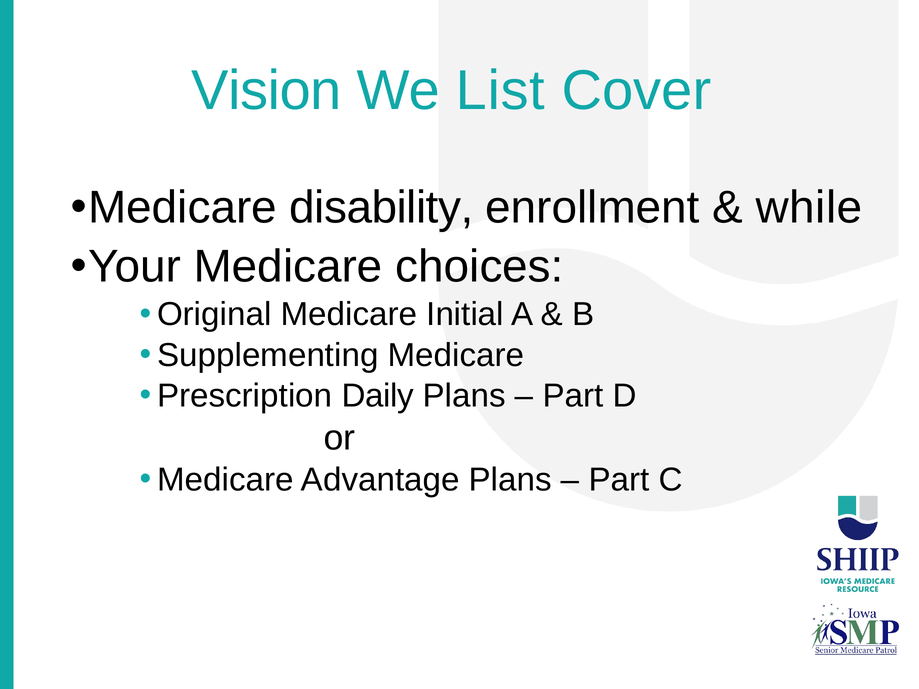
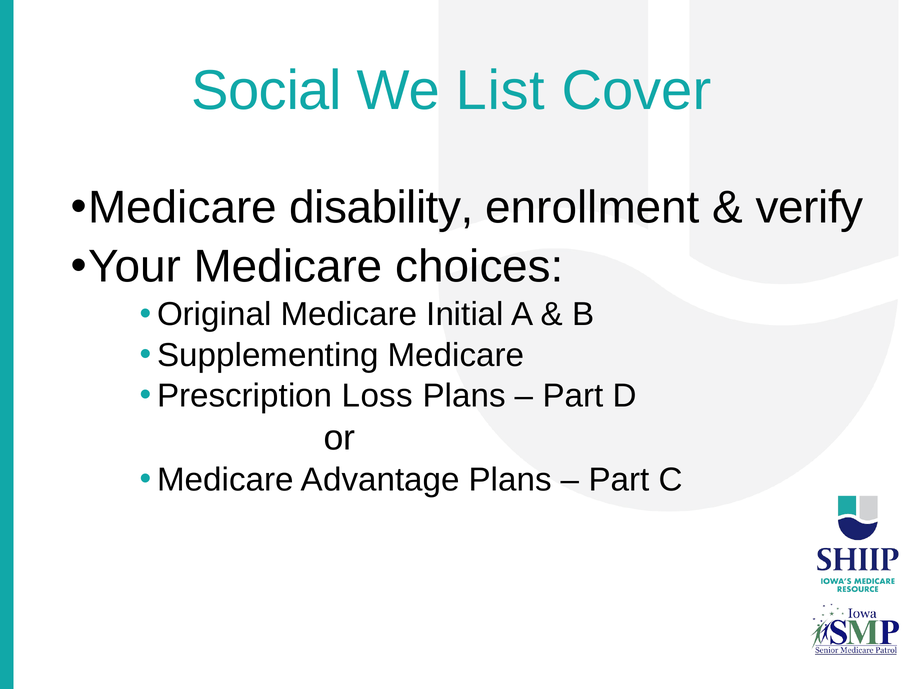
Vision: Vision -> Social (266, 91)
while: while -> verify (810, 208)
Daily: Daily -> Loss (377, 396)
